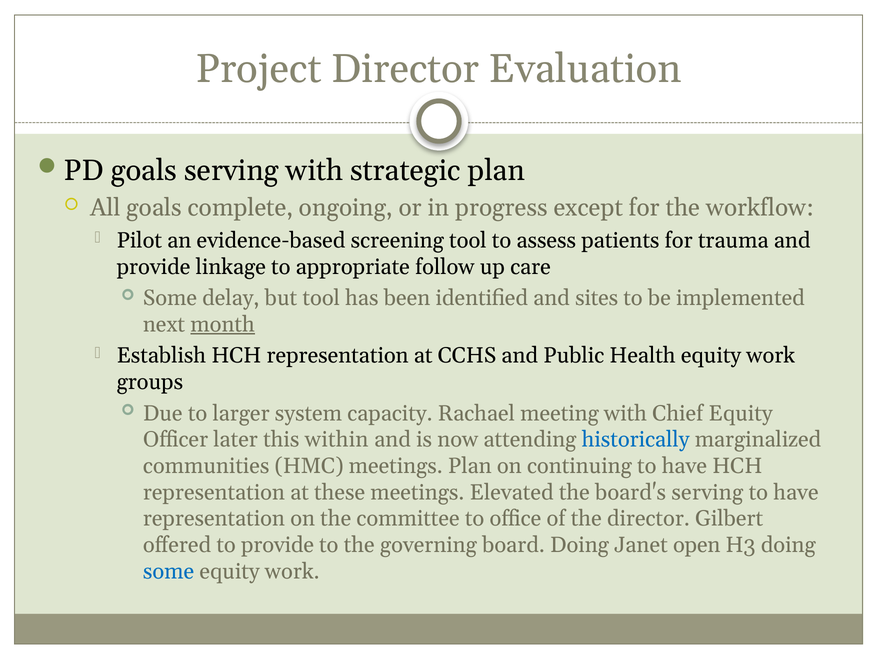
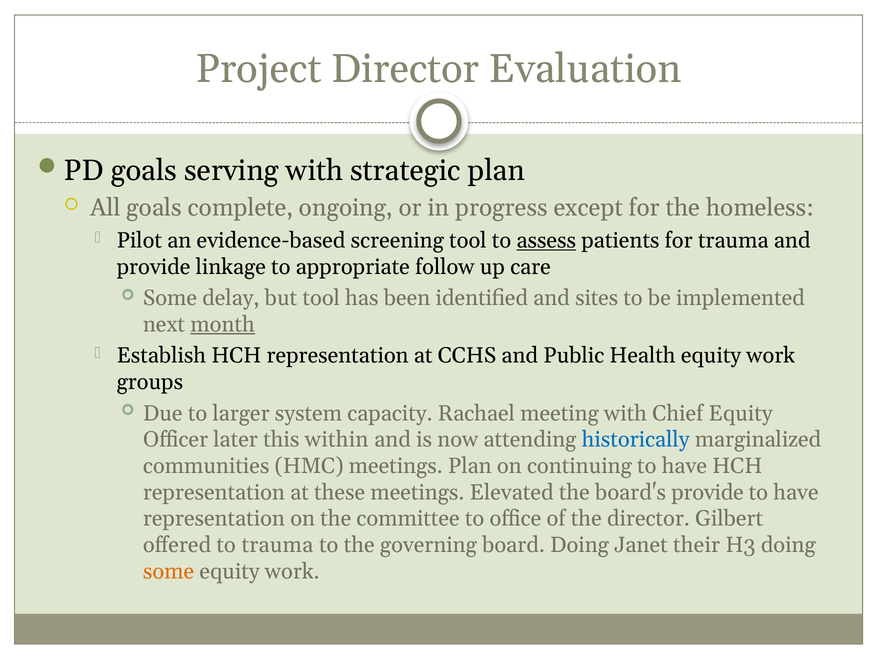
workflow: workflow -> homeless (760, 208)
assess underline: none -> present (546, 240)
board's serving: serving -> provide (708, 492)
to provide: provide -> trauma (277, 545)
open: open -> their (697, 545)
some colour: blue -> orange (169, 571)
